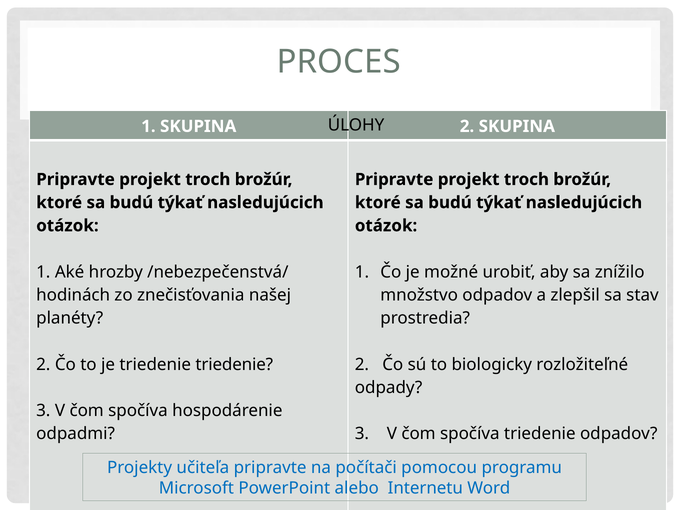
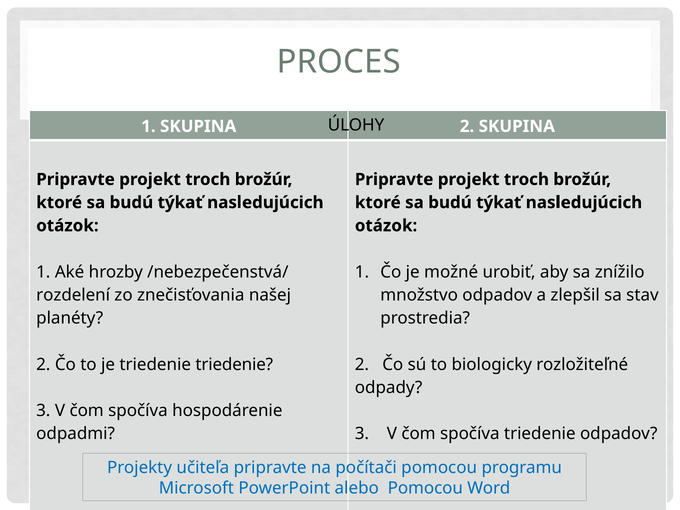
hodinách: hodinách -> rozdelení (73, 295)
alebo Internetu: Internetu -> Pomocou (425, 488)
